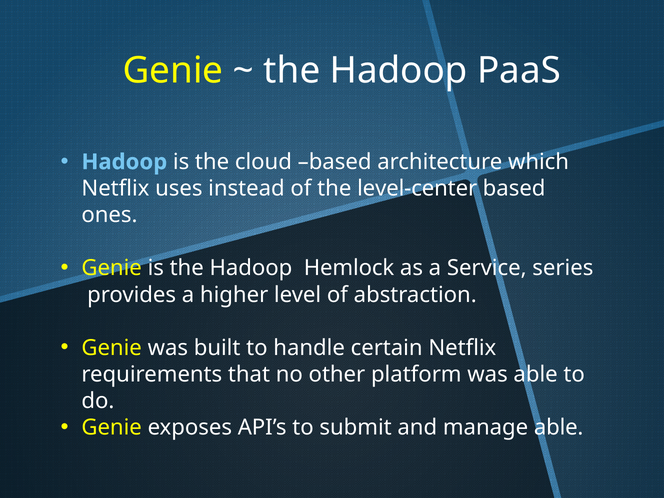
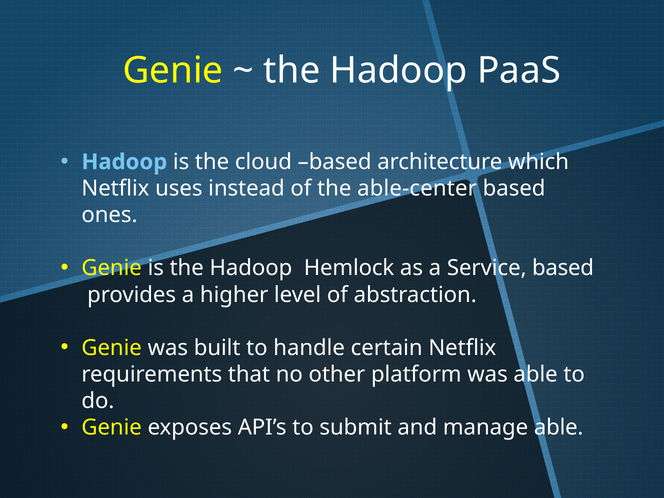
level-center: level-center -> able-center (417, 188)
Service series: series -> based (563, 268)
